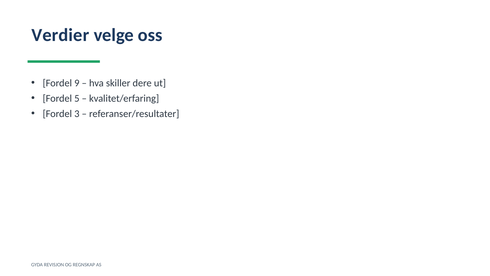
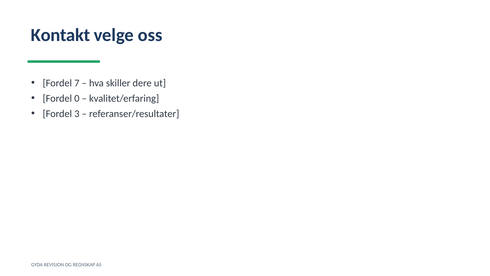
Verdier: Verdier -> Kontakt (60, 35)
9: 9 -> 7 (77, 83)
5: 5 -> 0 (77, 98)
